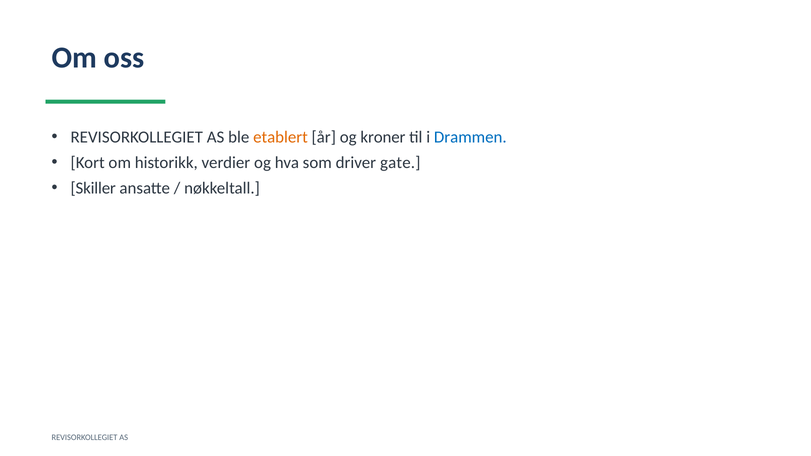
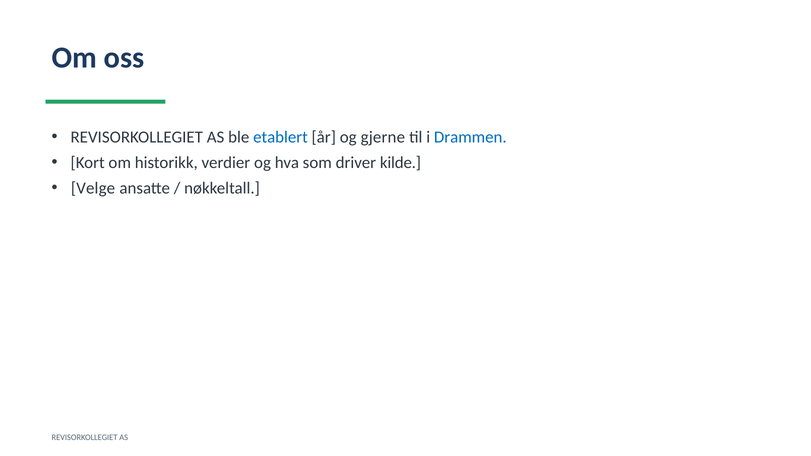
etablert colour: orange -> blue (280, 137)
kroner: kroner -> gjerne (383, 137)
gate: gate -> kilde (400, 163)
Skiller: Skiller -> Velge (93, 188)
